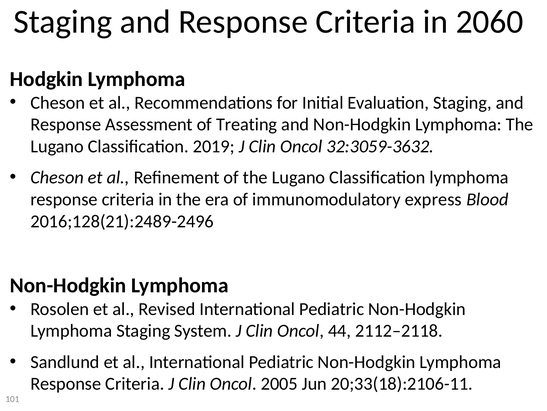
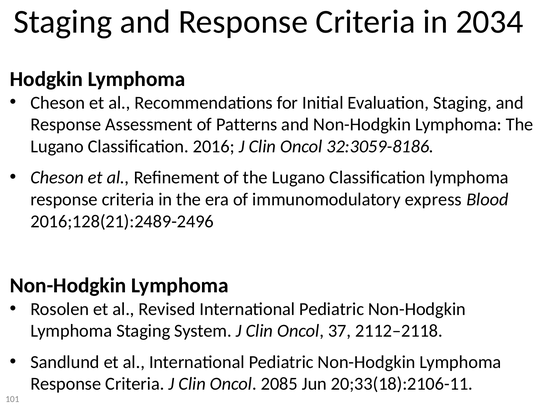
2060: 2060 -> 2034 (490, 22)
Treating: Treating -> Patterns (247, 124)
2019: 2019 -> 2016 (214, 146)
32:3059-3632: 32:3059-3632 -> 32:3059-8186 (380, 146)
44: 44 -> 37 (340, 330)
2005: 2005 -> 2085 (279, 383)
